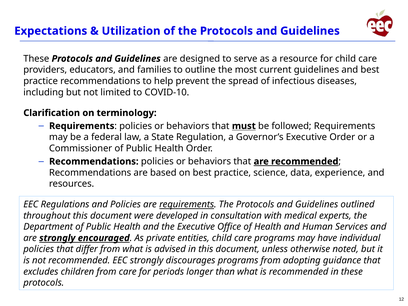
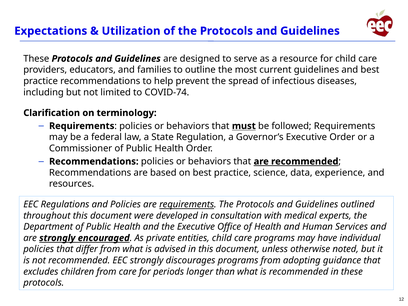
COVID-10: COVID-10 -> COVID-74 (167, 92)
